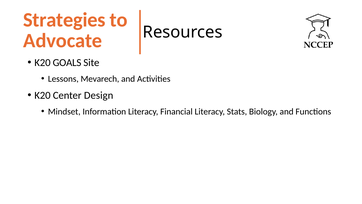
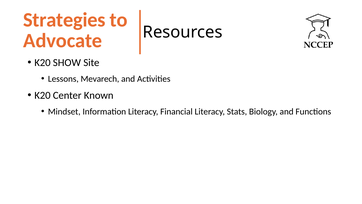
GOALS: GOALS -> SHOW (67, 63)
Design: Design -> Known (99, 95)
